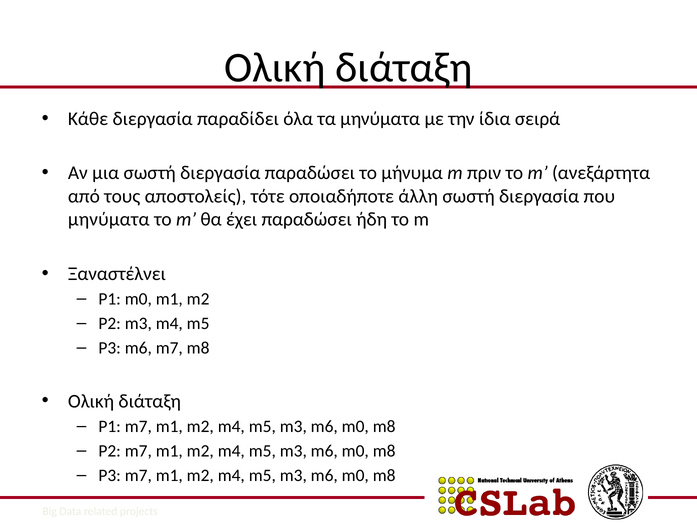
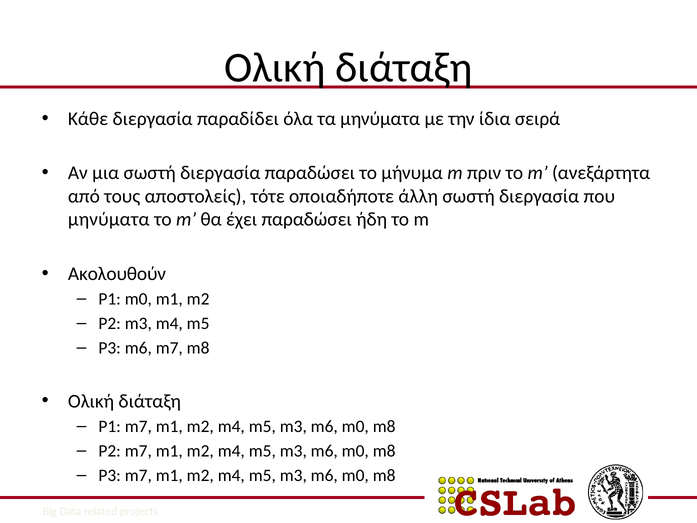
Ξαναστέλνει: Ξαναστέλνει -> Ακολουθούν (117, 274)
